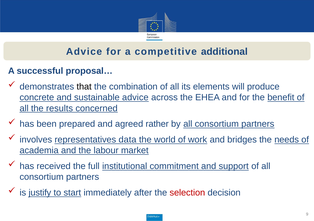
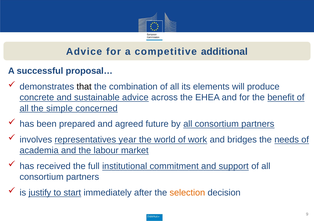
results: results -> simple (60, 109)
rather: rather -> future (157, 124)
data: data -> year (128, 140)
selection colour: red -> orange (187, 193)
